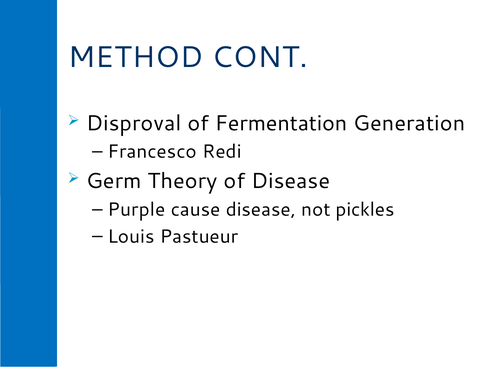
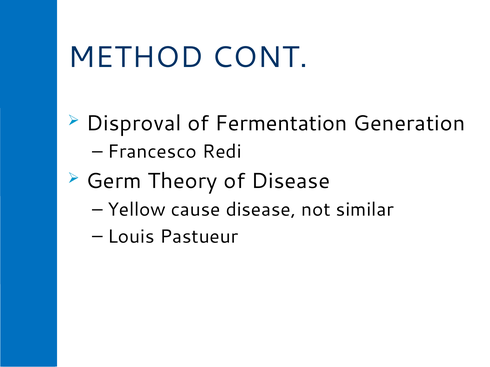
Purple: Purple -> Yellow (137, 210)
pickles: pickles -> similar (365, 210)
